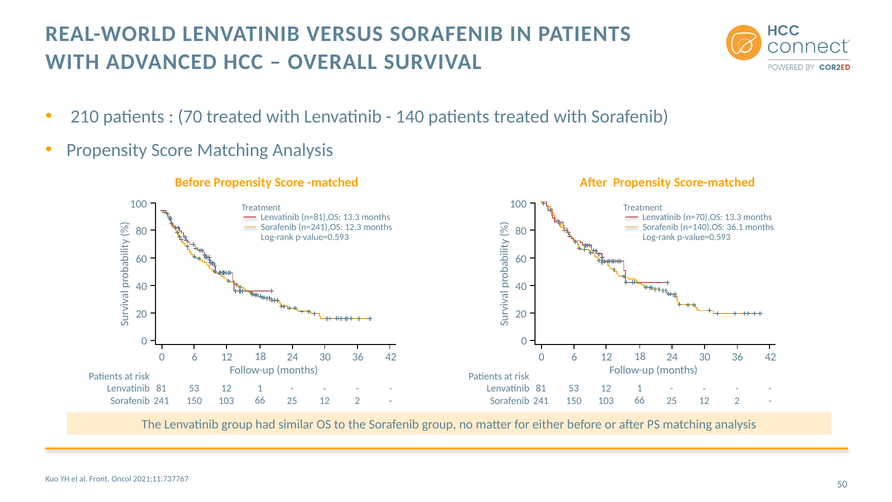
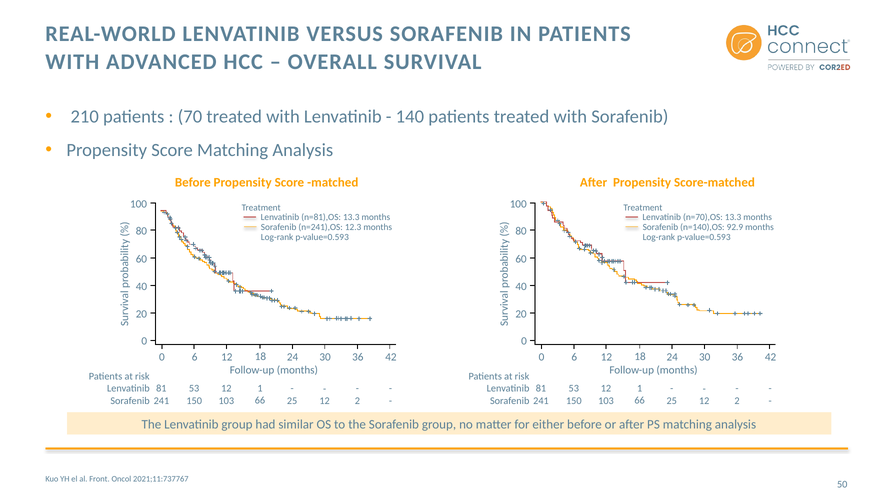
36.1: 36.1 -> 92.9 (735, 227)
